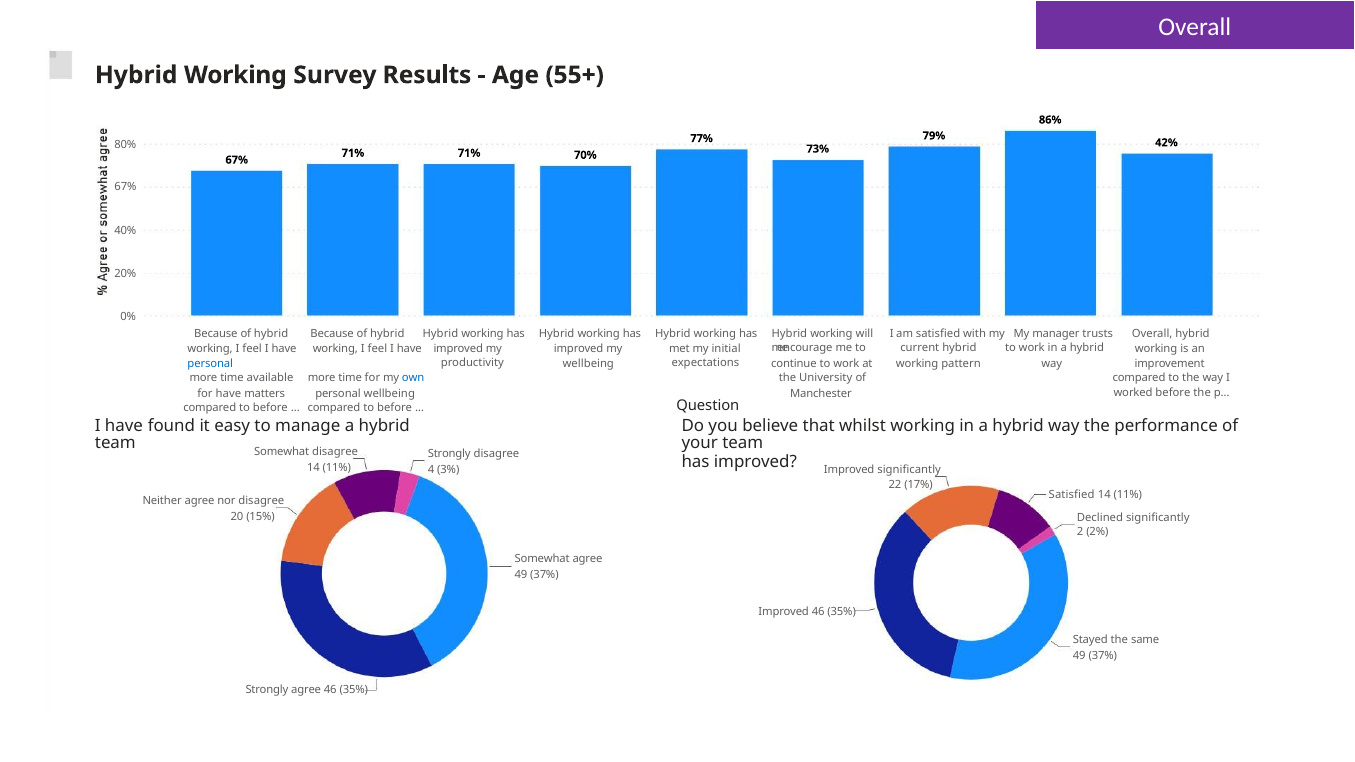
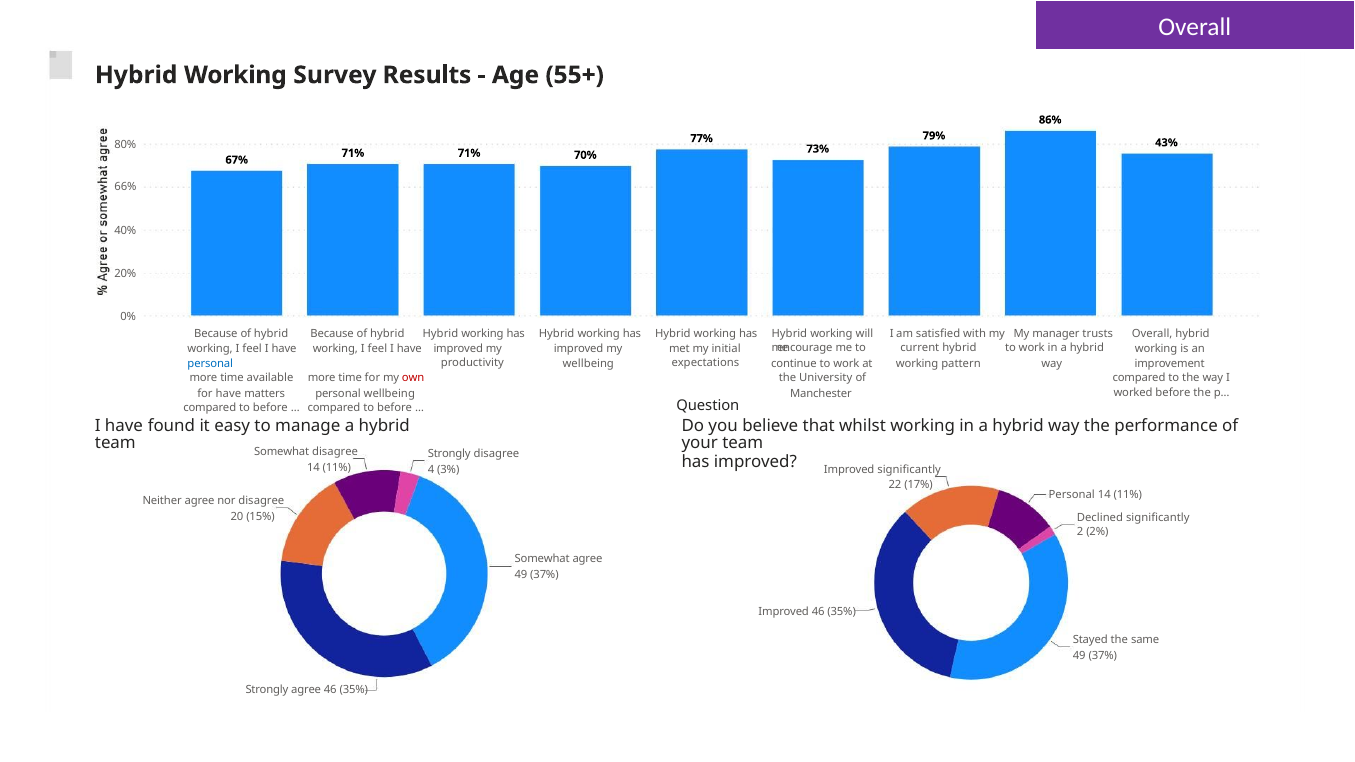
42%: 42% -> 43% (1166, 143)
67%: 67% -> 66% (125, 187)
own colour: blue -> red (413, 378)
Satisfied: Satisfied -> Personal (1072, 495)
